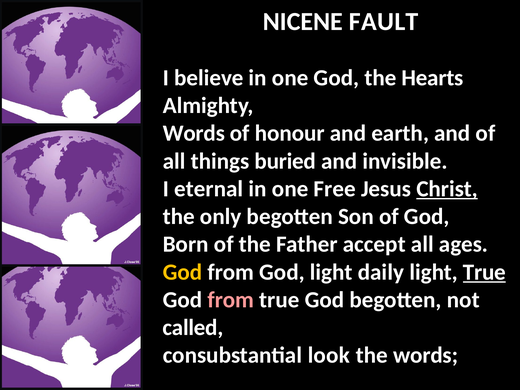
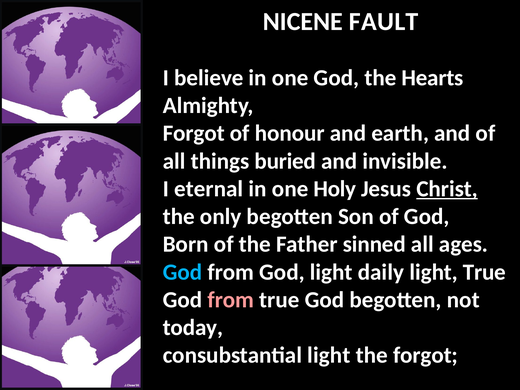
Words: Words -> Forgot (194, 133)
Free: Free -> Holy (335, 189)
accept: accept -> sinned (374, 244)
God colour: yellow -> light blue (182, 272)
True underline: present -> none (484, 272)
called: called -> today (193, 328)
consubstantial look: look -> light (329, 355)
the words: words -> forgot (426, 355)
